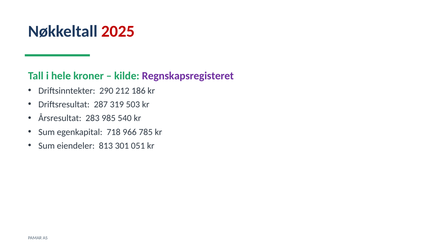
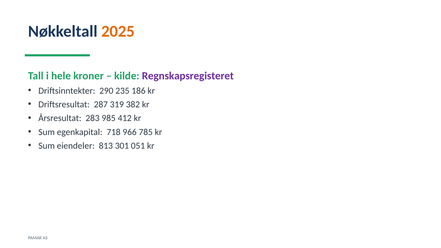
2025 colour: red -> orange (118, 31)
212: 212 -> 235 (122, 91)
503: 503 -> 382 (133, 104)
540: 540 -> 412 (125, 118)
